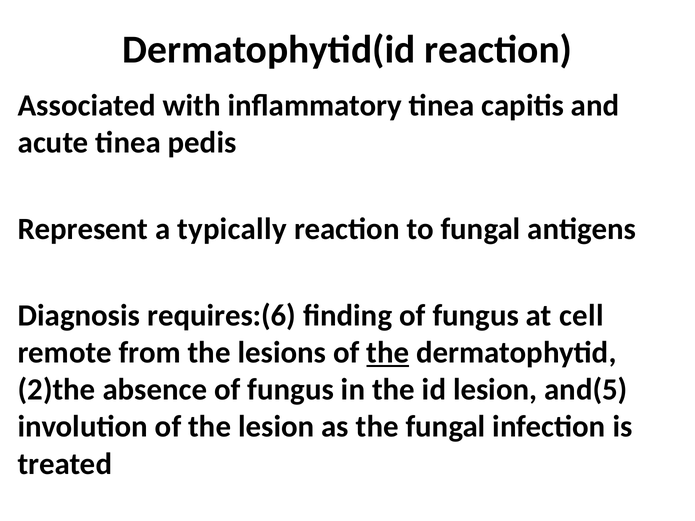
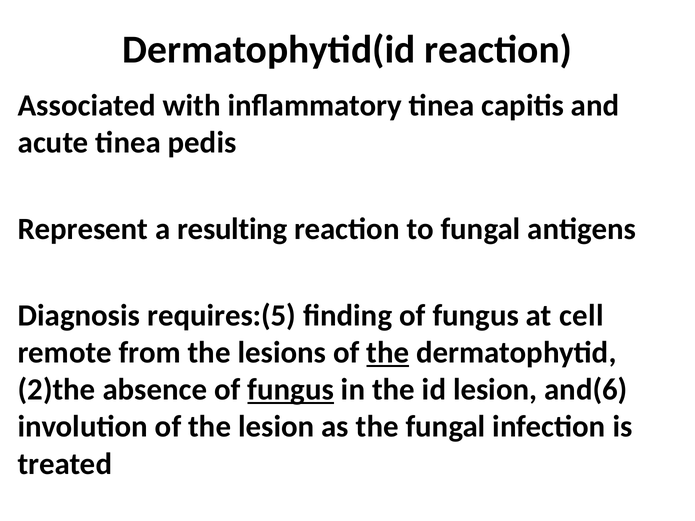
typically: typically -> resulting (232, 229)
requires:(6: requires:(6 -> requires:(5 (222, 316)
fungus underline: none -> present (291, 390)
and(5: and(5 -> and(6 (586, 390)
